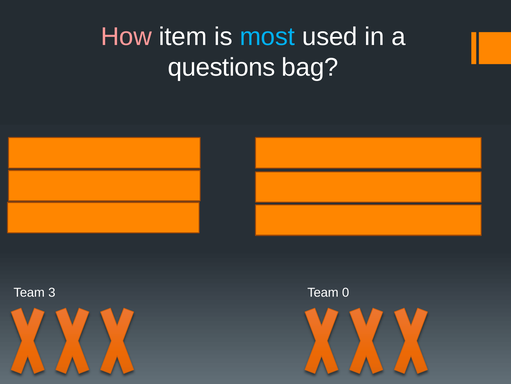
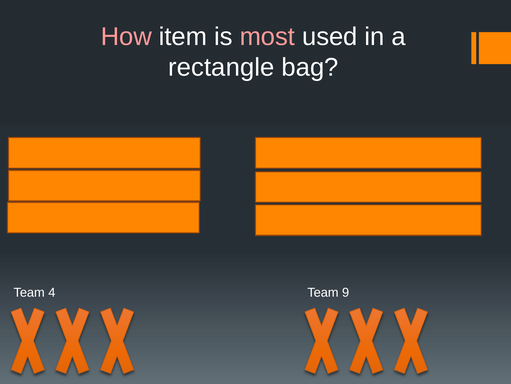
most colour: light blue -> pink (267, 37)
questions: questions -> rectangle (221, 67)
Team 3: 3 -> 4 (52, 292)
Team 0: 0 -> 9 (346, 292)
